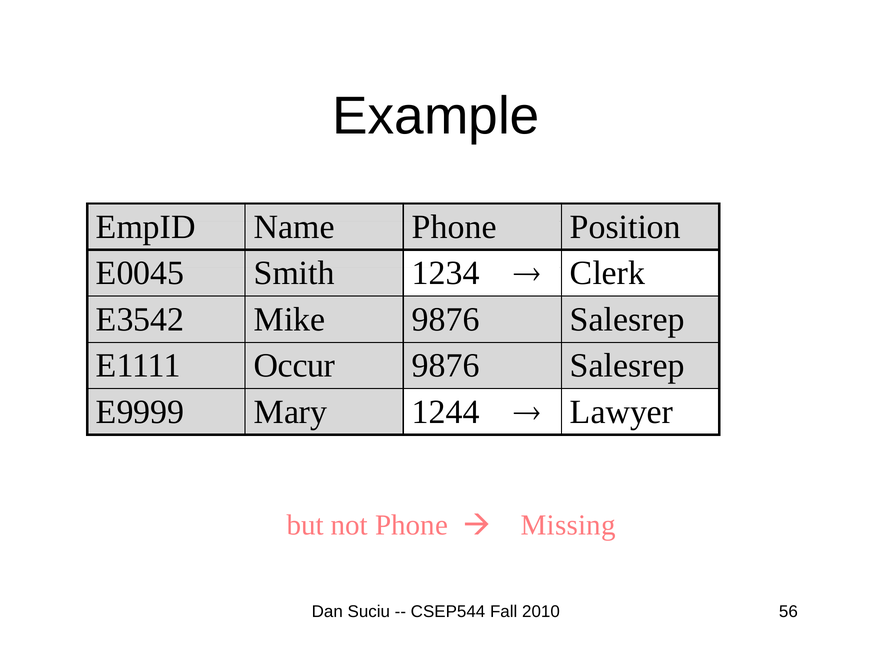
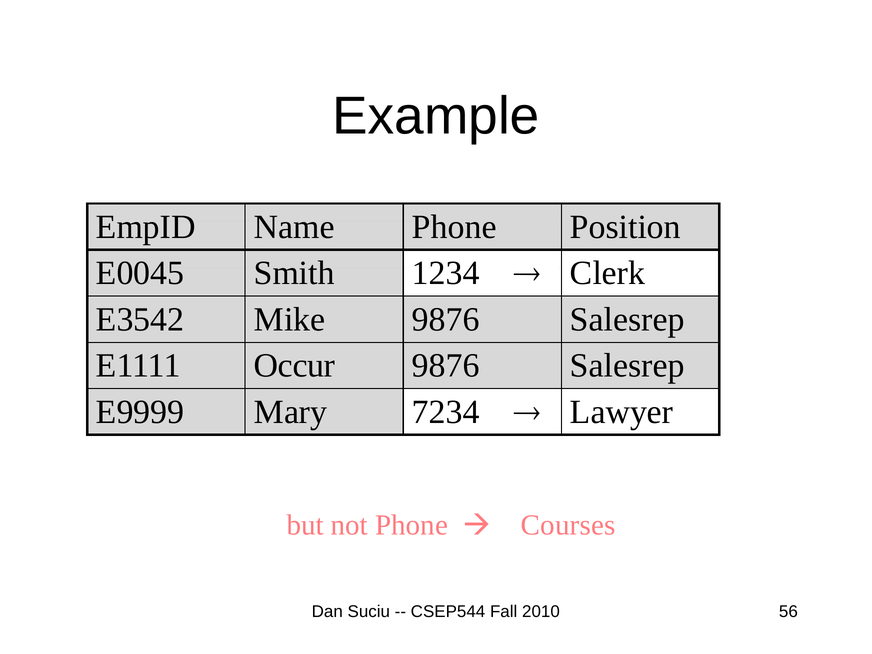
1244: 1244 -> 7234 (446, 412)
Missing: Missing -> Courses (568, 525)
